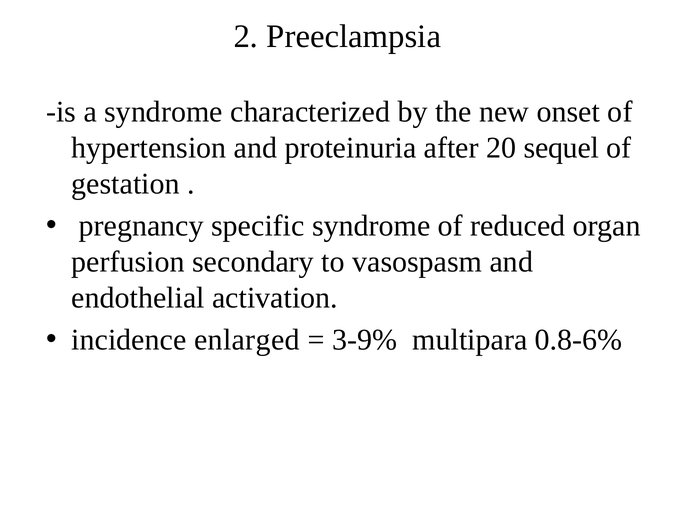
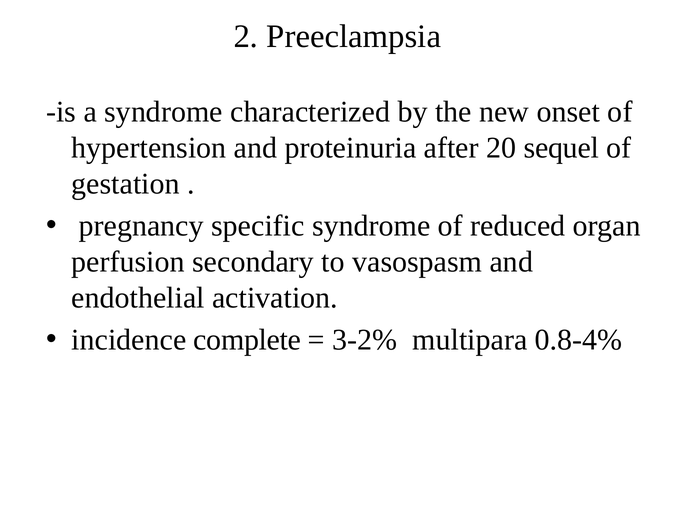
enlarged: enlarged -> complete (247, 340)
3-9%: 3-9% -> 3-2% (365, 340)
0.8-6%: 0.8-6% -> 0.8-4% (579, 340)
